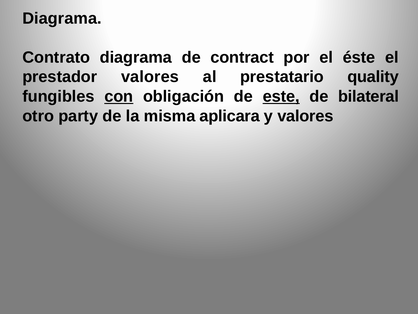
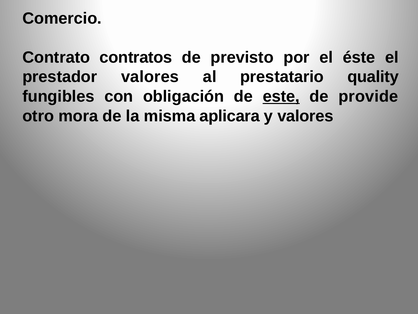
Diagrama: Diagrama -> Comercio (62, 18)
Contrato diagrama: diagrama -> contratos (136, 57)
contract: contract -> previsto (242, 57)
con underline: present -> none (119, 96)
bilateral: bilateral -> provide (368, 96)
party: party -> mora (78, 116)
